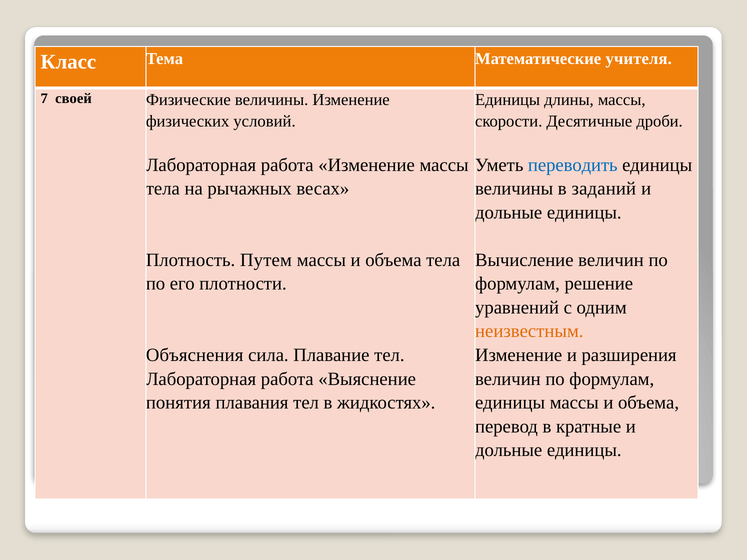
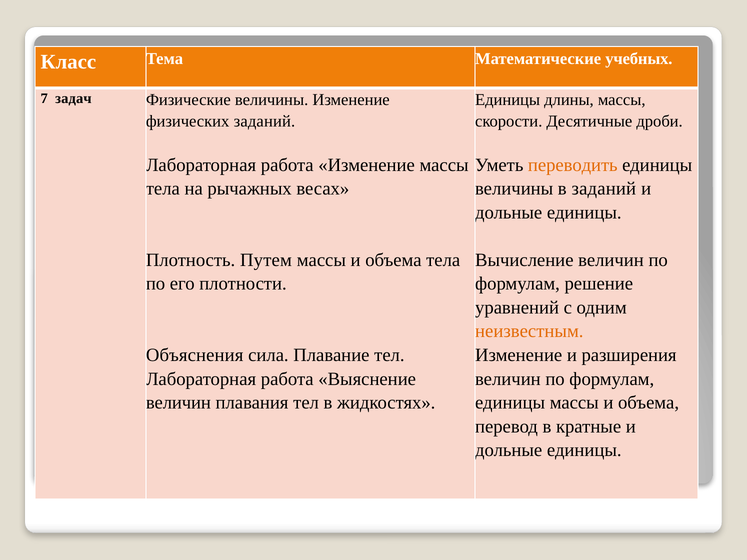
учителя: учителя -> учебных (639, 59)
своей: своей -> задач (73, 98)
физических условий: условий -> заданий (264, 121)
переводить colour: blue -> orange (573, 165)
понятия: понятия -> величин (178, 403)
